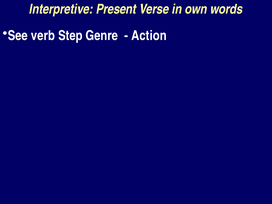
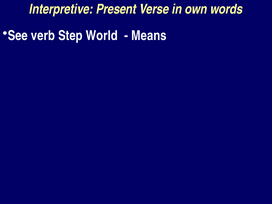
Genre: Genre -> World (102, 36)
Action: Action -> Means (149, 36)
